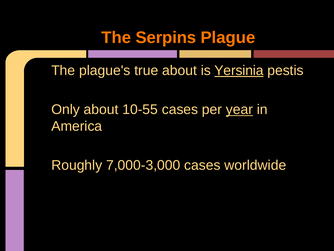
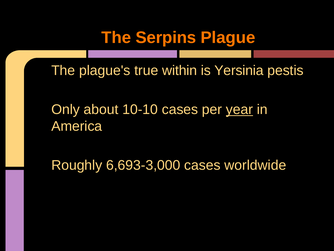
true about: about -> within (180, 70)
Yersinia underline: present -> none (239, 70)
10-55: 10-55 -> 10-10 (140, 109)
7,000-3,000: 7,000-3,000 -> 6,693-3,000 (143, 165)
